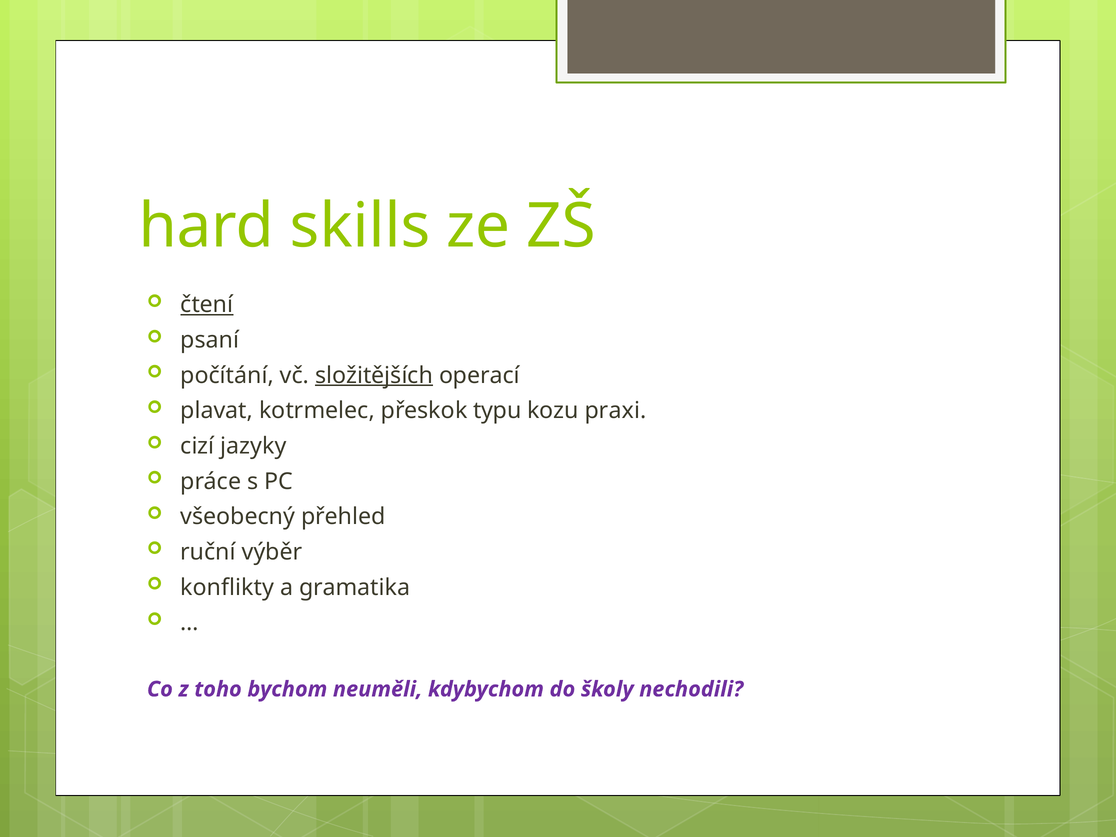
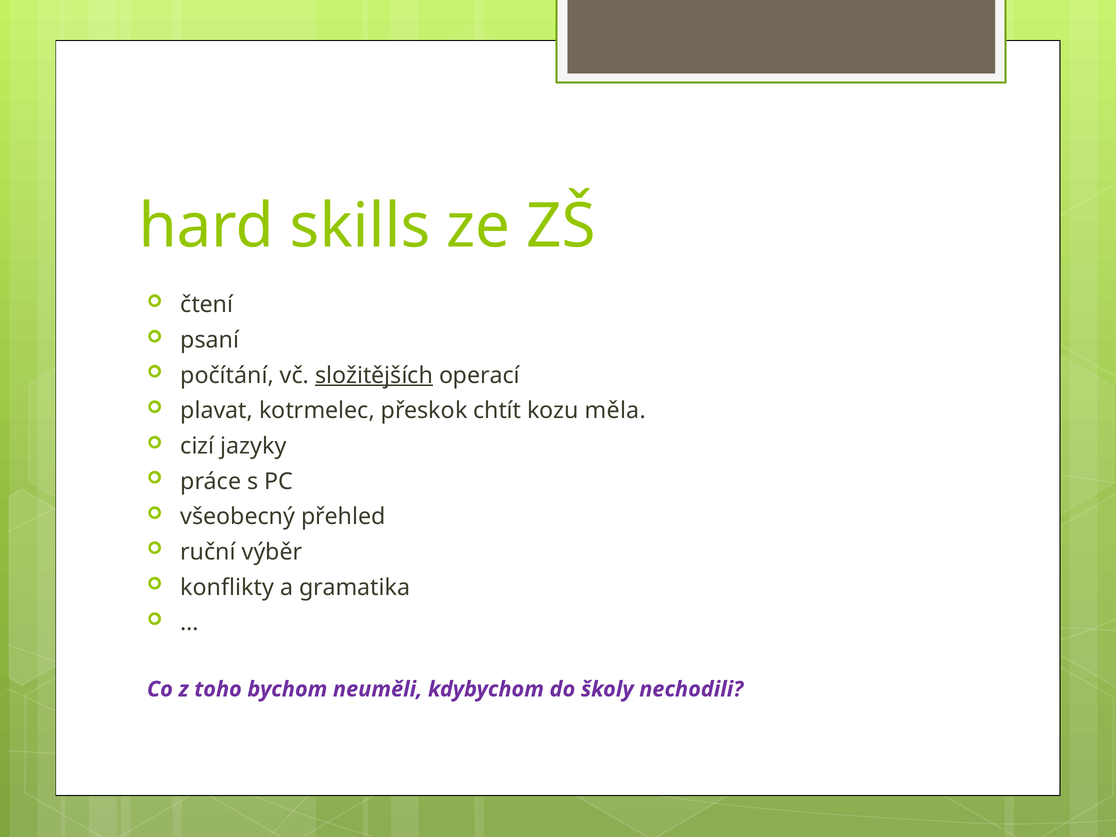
čtení underline: present -> none (207, 305)
typu: typu -> chtít (497, 411)
praxi: praxi -> měla (615, 411)
